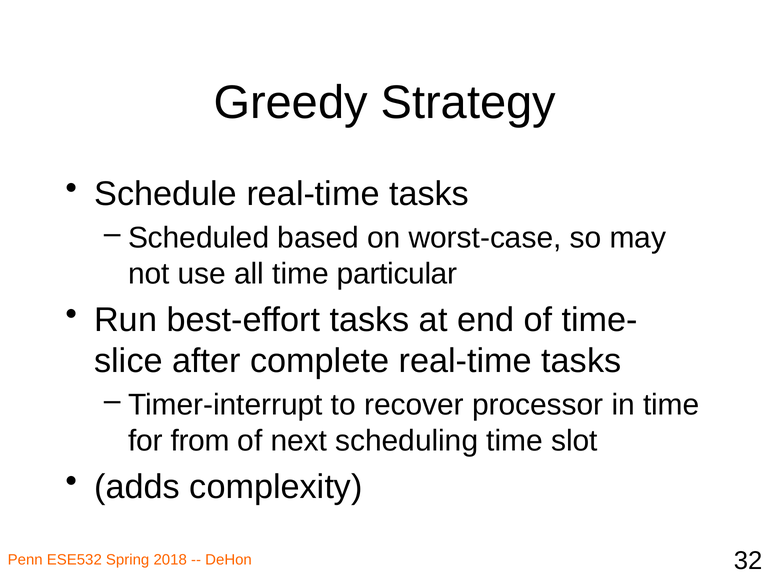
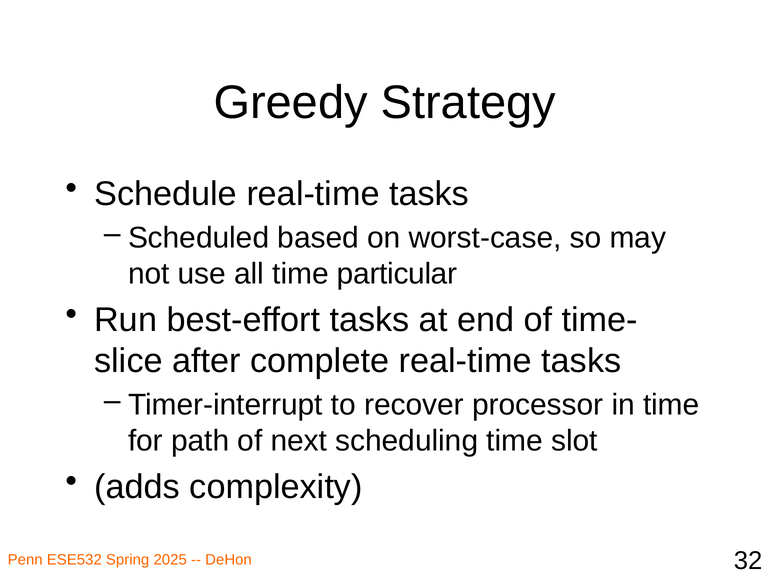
from: from -> path (200, 441)
2018: 2018 -> 2025 (170, 559)
